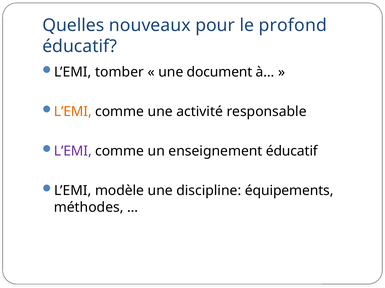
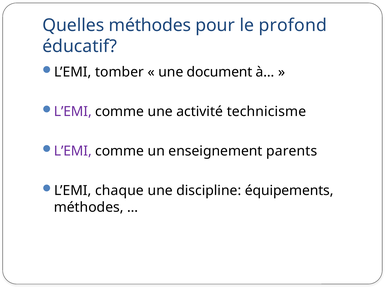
Quelles nouveaux: nouveaux -> méthodes (150, 25)
L’EMI colour: orange -> purple (73, 112)
responsable: responsable -> technicisme (266, 112)
enseignement éducatif: éducatif -> parents (292, 152)
modèle: modèle -> chaque (119, 191)
